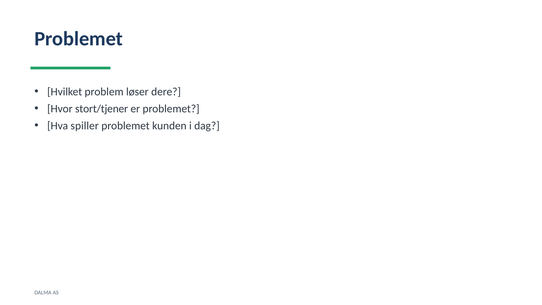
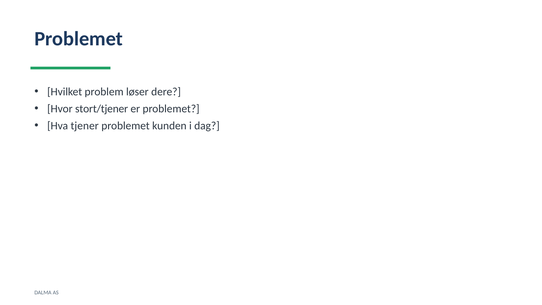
spiller: spiller -> tjener (85, 126)
